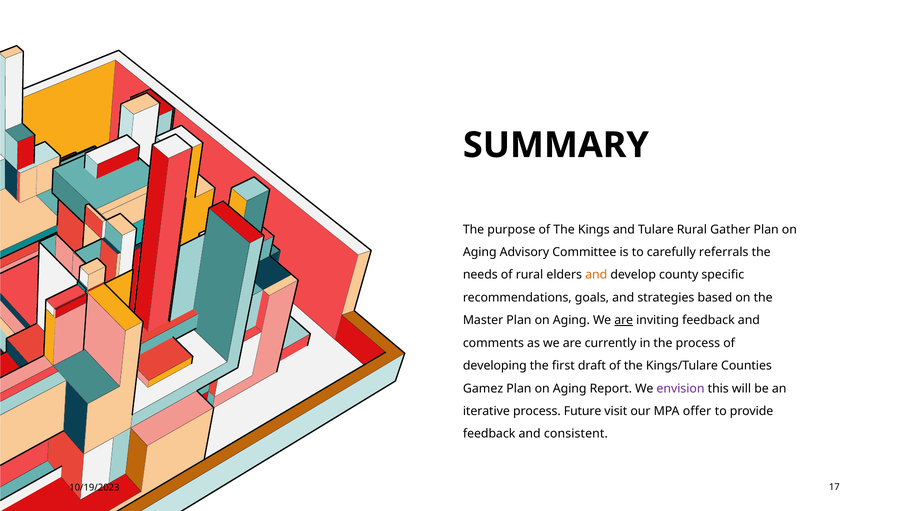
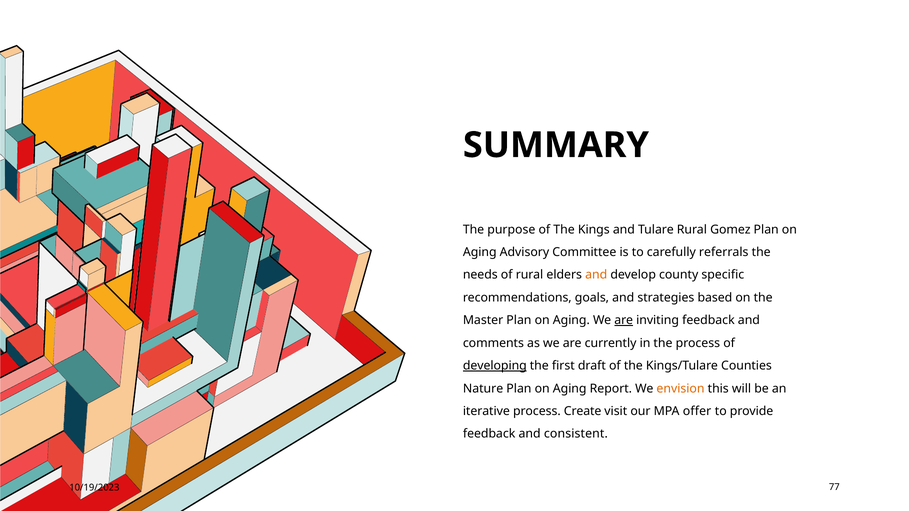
Gather: Gather -> Gomez (730, 230)
developing underline: none -> present (495, 366)
Gamez: Gamez -> Nature (483, 389)
envision colour: purple -> orange (681, 389)
Future: Future -> Create (583, 411)
17: 17 -> 77 (834, 487)
